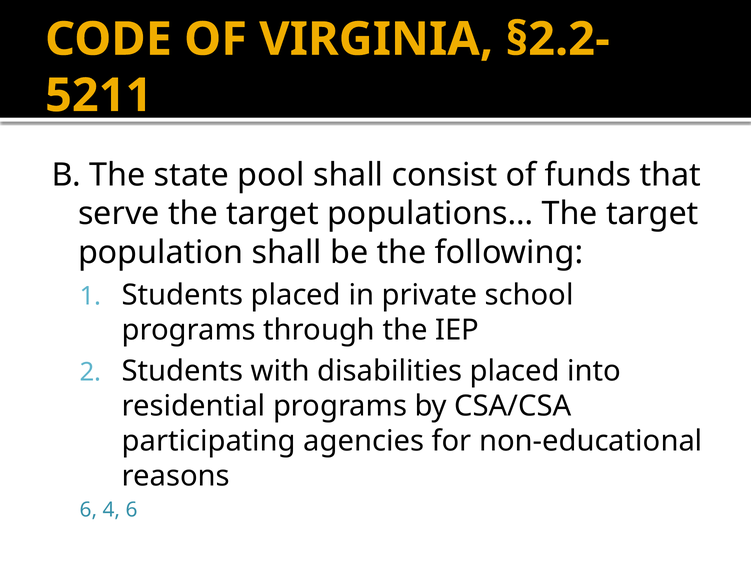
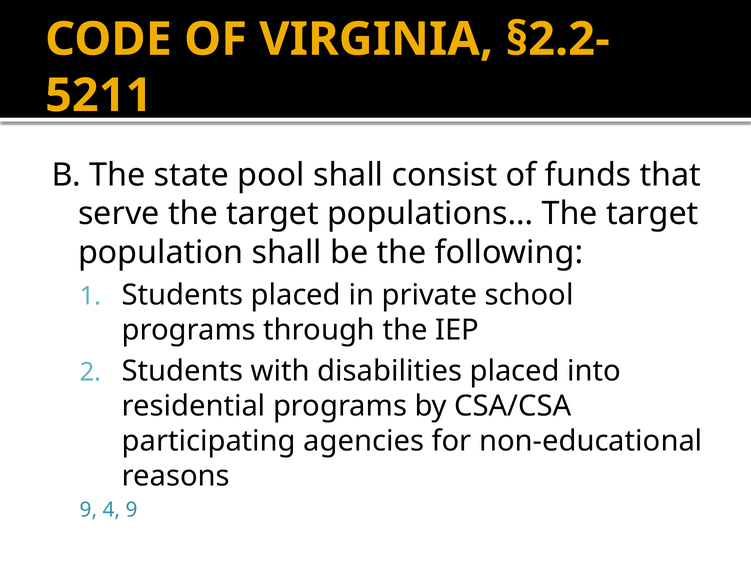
6: 6 -> 9 (88, 510)
4 6: 6 -> 9 (131, 510)
